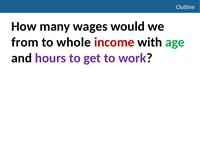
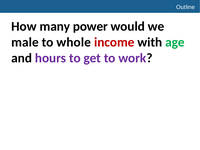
wages: wages -> power (90, 26)
from: from -> male (25, 42)
